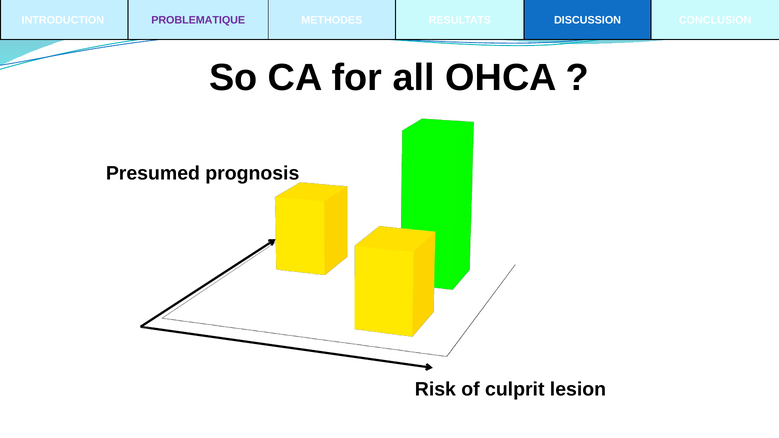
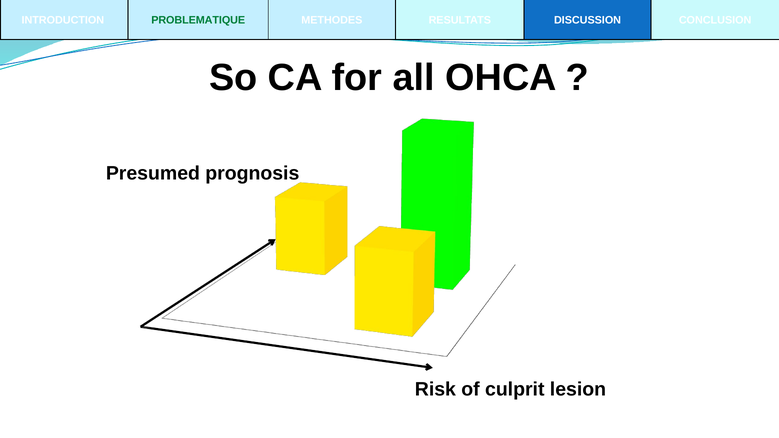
PROBLEMATIQUE colour: purple -> green (198, 20)
